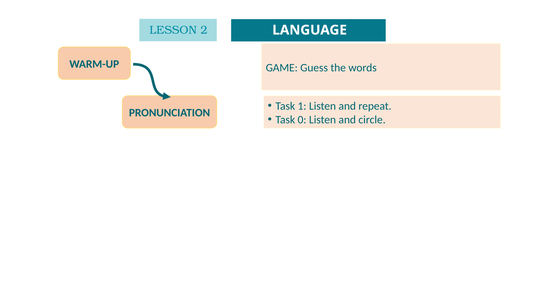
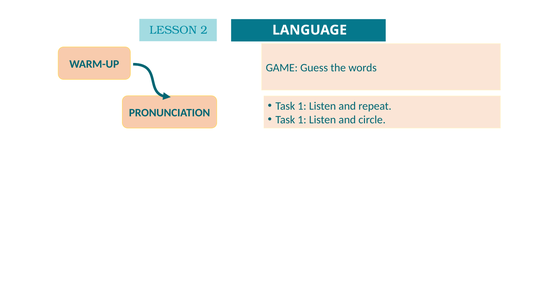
0: 0 -> 1 (302, 120)
